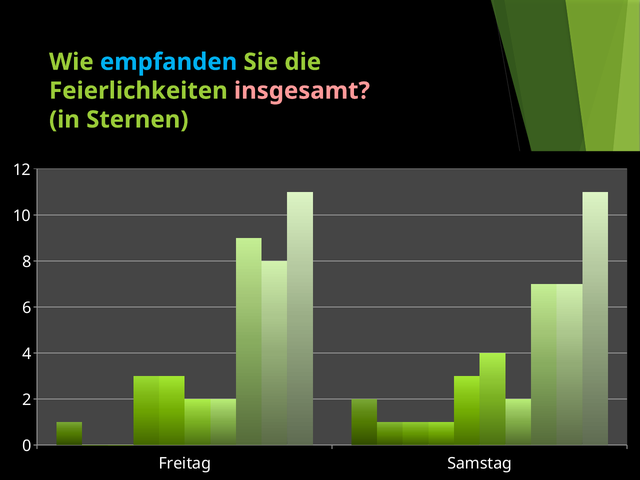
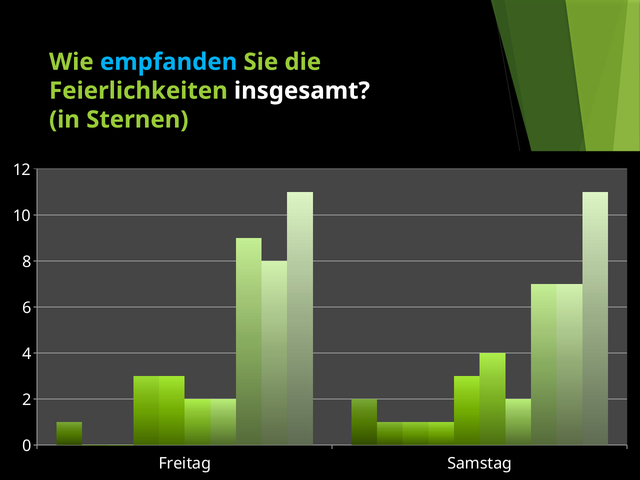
insgesamt colour: pink -> white (302, 91)
